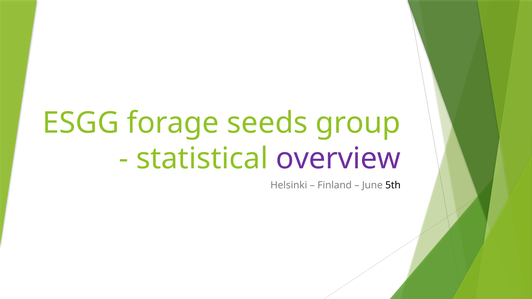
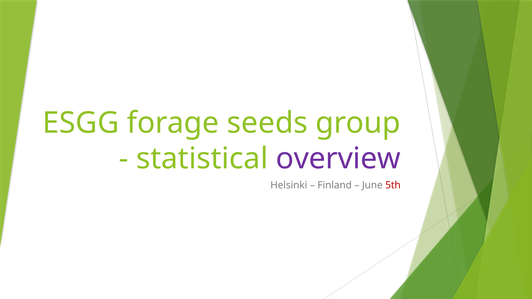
5th colour: black -> red (393, 185)
